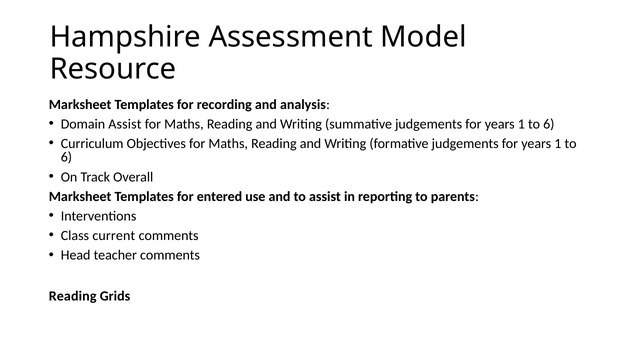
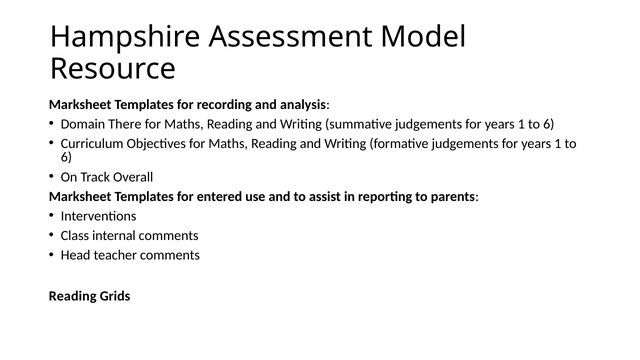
Domain Assist: Assist -> There (125, 124)
current: current -> internal (114, 236)
